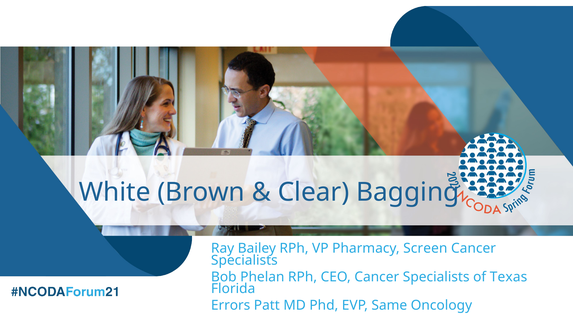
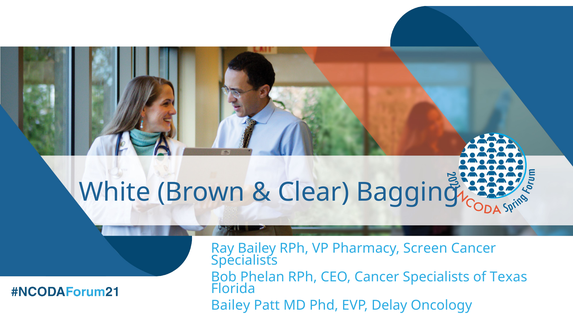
Errors: Errors -> Bailey (231, 306)
Same: Same -> Delay (389, 306)
